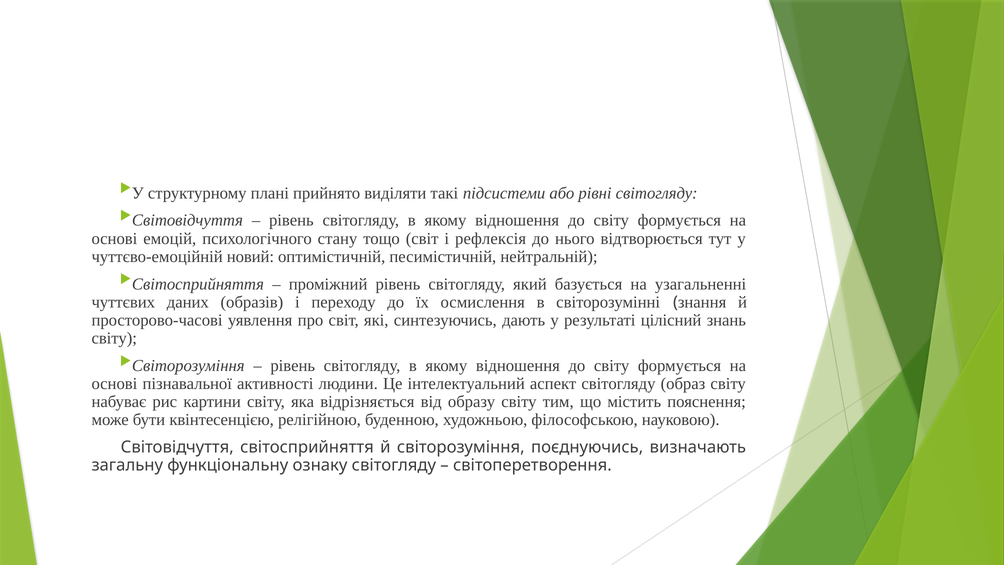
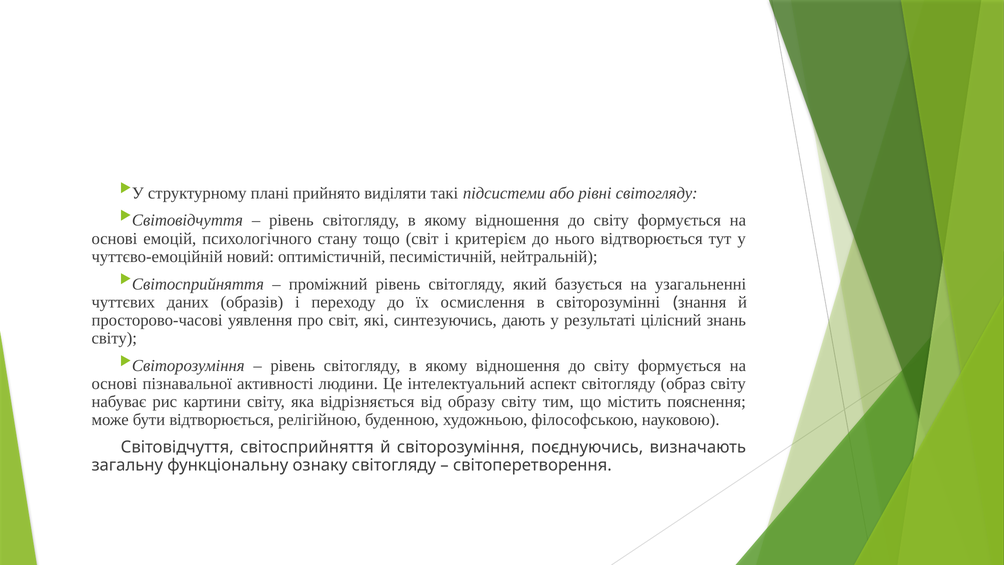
рефлексія: рефлексія -> критерієм (491, 238)
бути квінтесенцією: квінтесенцією -> відтворюється (222, 420)
